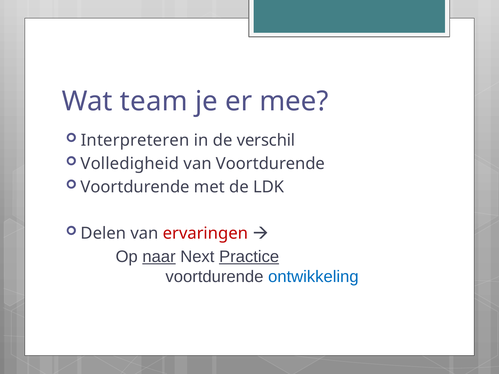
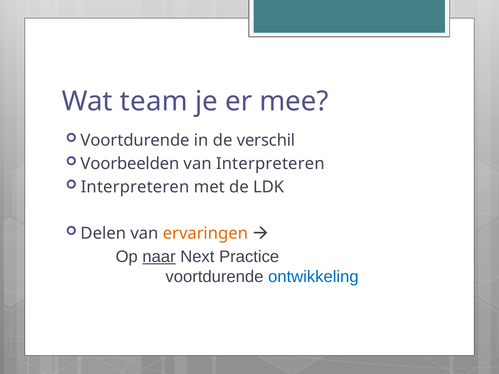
Interpreteren: Interpreteren -> Voortdurende (135, 140)
Volledigheid: Volledigheid -> Voorbeelden (130, 164)
van Voortdurende: Voortdurende -> Interpreteren (270, 164)
Voortdurende: Voortdurende -> Interpreteren (135, 187)
ervaringen colour: red -> orange (205, 234)
Practice underline: present -> none (249, 257)
